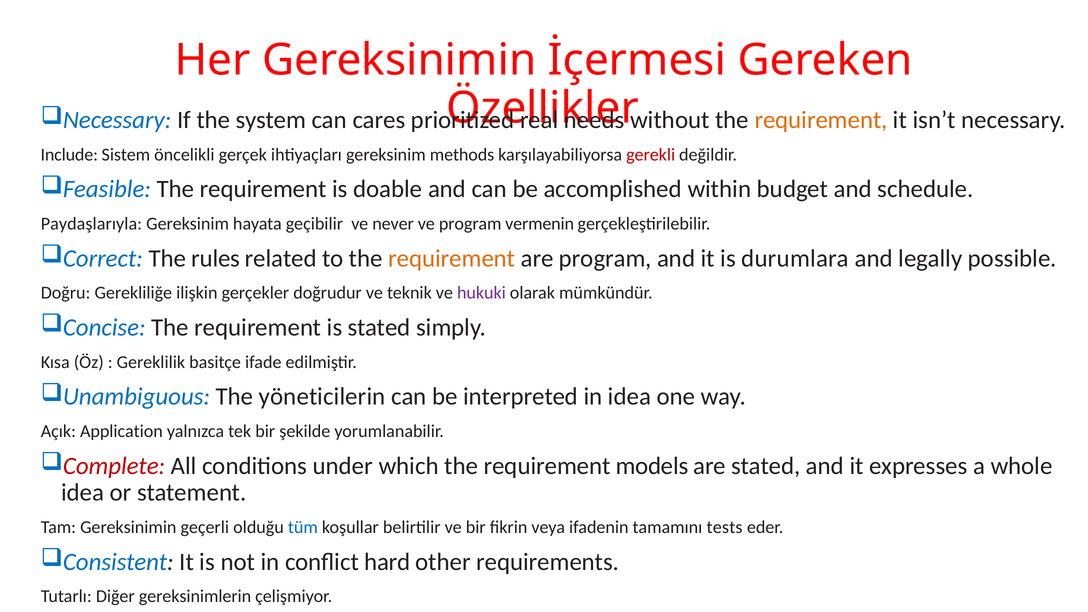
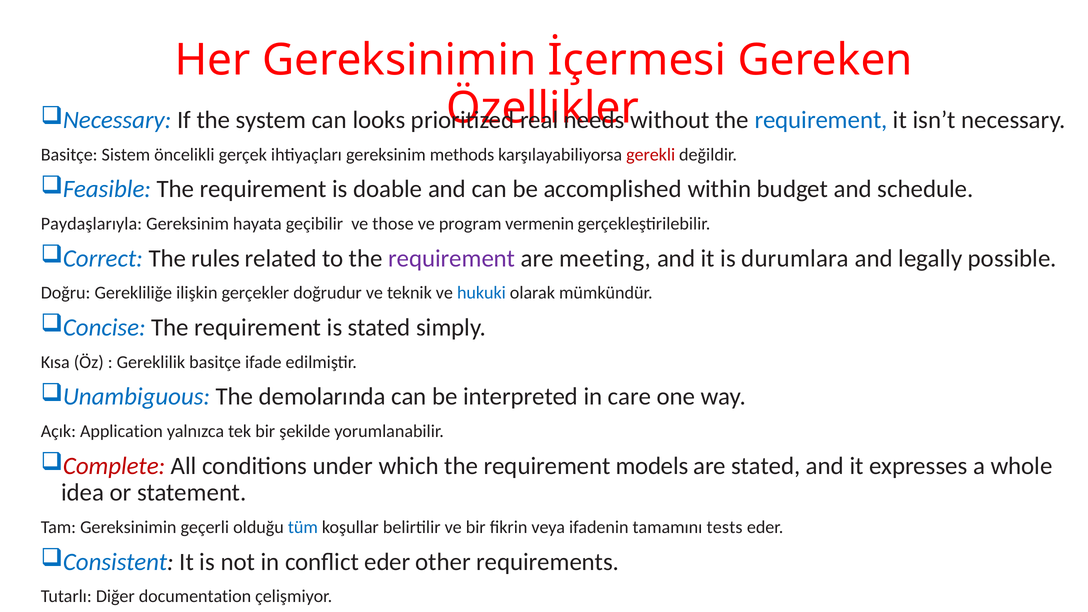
cares: cares -> looks (379, 120)
requirement colour: orange -> blue (821, 120)
Include: Include -> Basitçe (69, 155)
never: never -> those (393, 224)
requirement colour: orange -> purple (452, 258)
are program: program -> meeting (605, 258)
hukuki colour: purple -> blue (481, 293)
yöneticilerin: yöneticilerin -> demolarında (322, 397)
in idea: idea -> care (630, 397)
conflict hard: hard -> eder (387, 562)
gereksinimlerin: gereksinimlerin -> documentation (195, 597)
